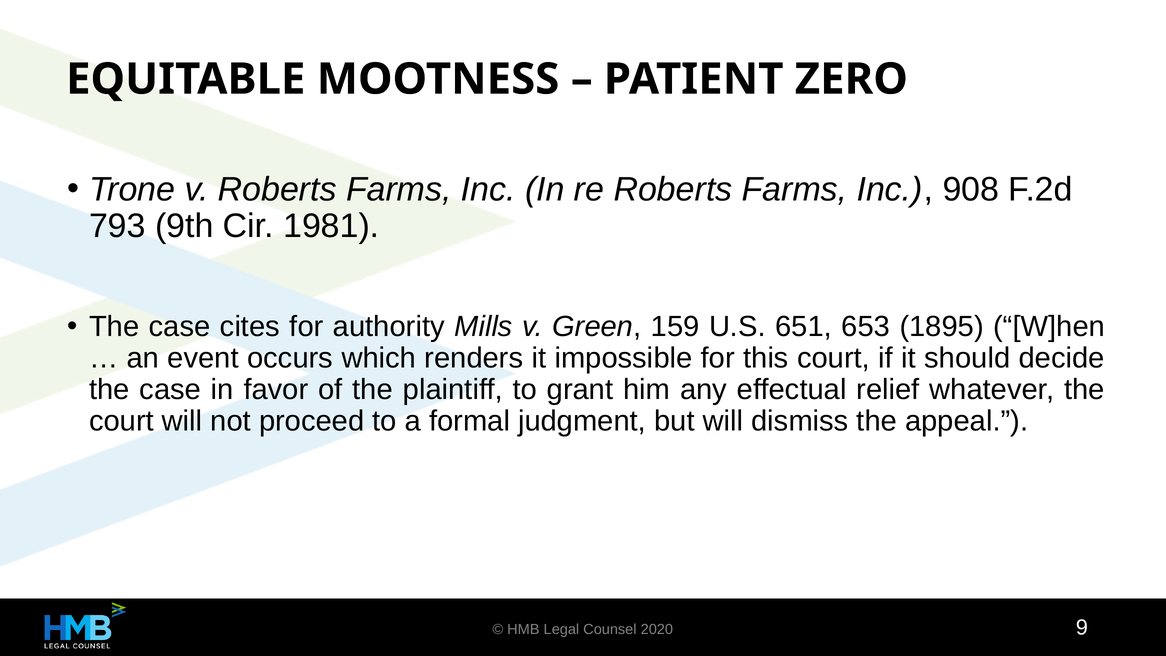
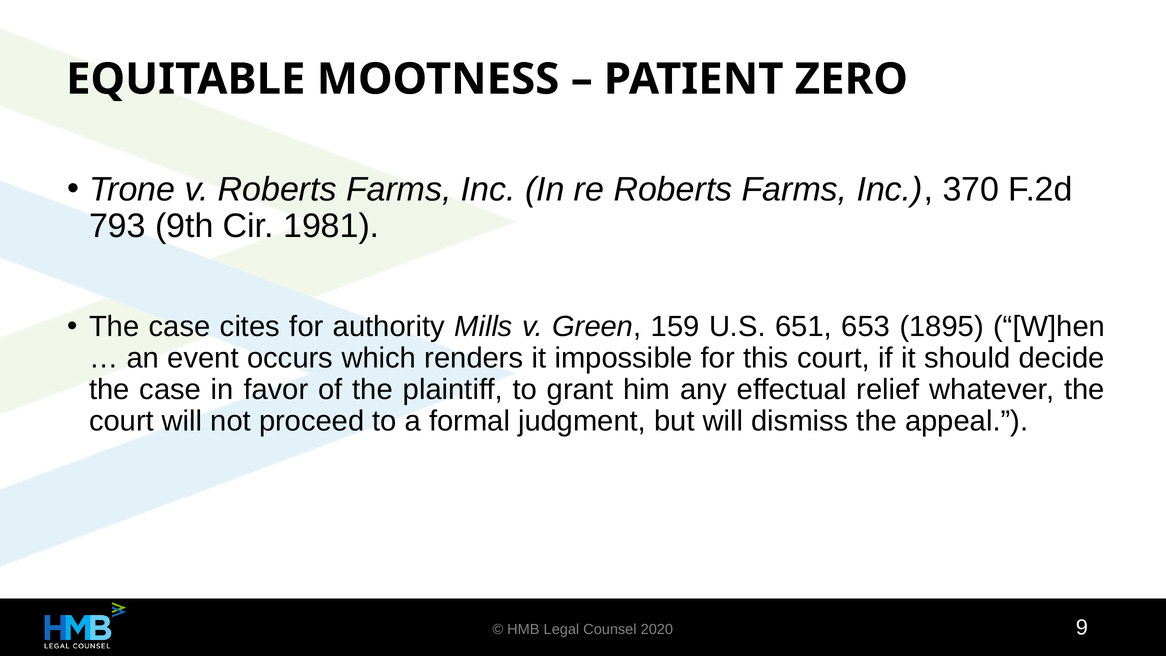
908: 908 -> 370 (971, 190)
